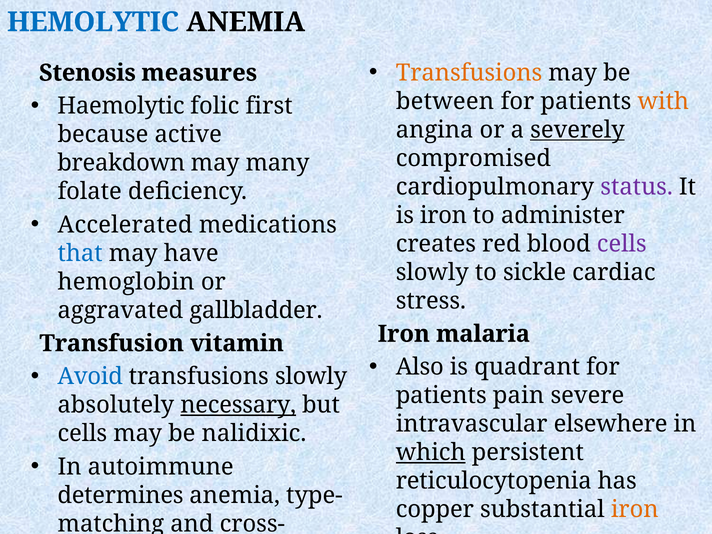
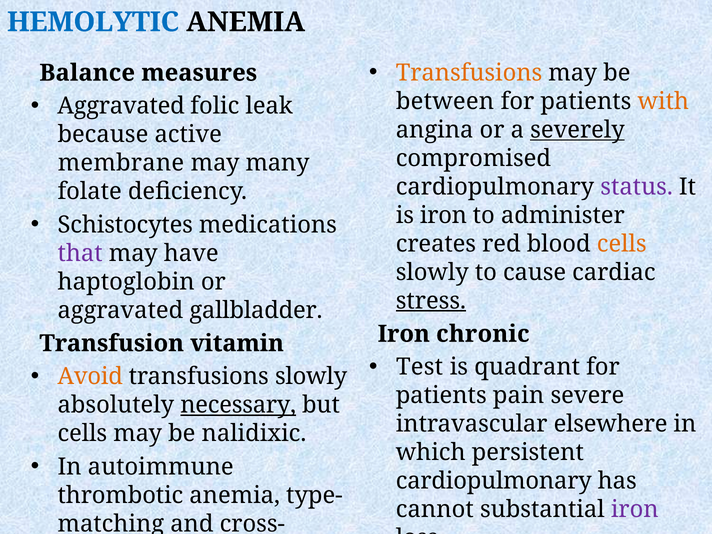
Stenosis: Stenosis -> Balance (87, 73)
Haemolytic: Haemolytic -> Aggravated (121, 106)
first: first -> leak (269, 106)
breakdown: breakdown -> membrane (121, 163)
Accelerated: Accelerated -> Schistocytes (125, 225)
cells colour: purple -> orange (622, 244)
that colour: blue -> purple (80, 253)
sickle: sickle -> cause (535, 272)
hemoglobin: hemoglobin -> haptoglobin (126, 282)
stress underline: none -> present (431, 301)
malaria: malaria -> chronic (483, 334)
Also: Also -> Test (420, 367)
Avoid colour: blue -> orange (90, 377)
which underline: present -> none (431, 453)
reticulocytopenia: reticulocytopenia -> cardiopulmonary (494, 481)
determines: determines -> thrombotic (120, 495)
copper: copper -> cannot (435, 510)
iron colour: orange -> purple (635, 510)
